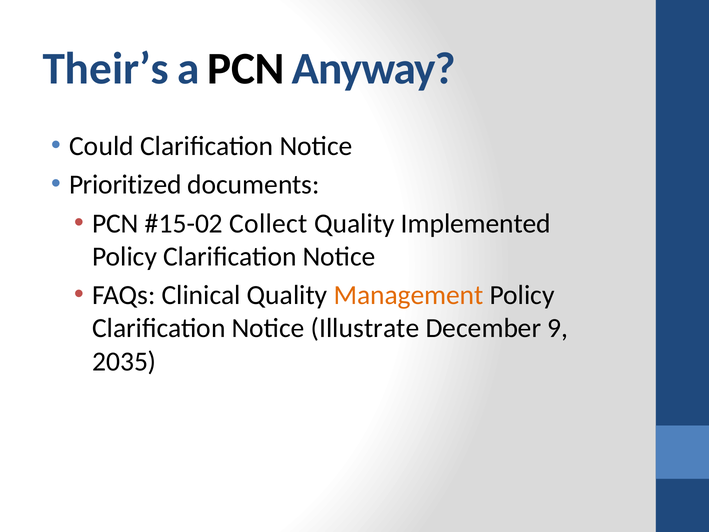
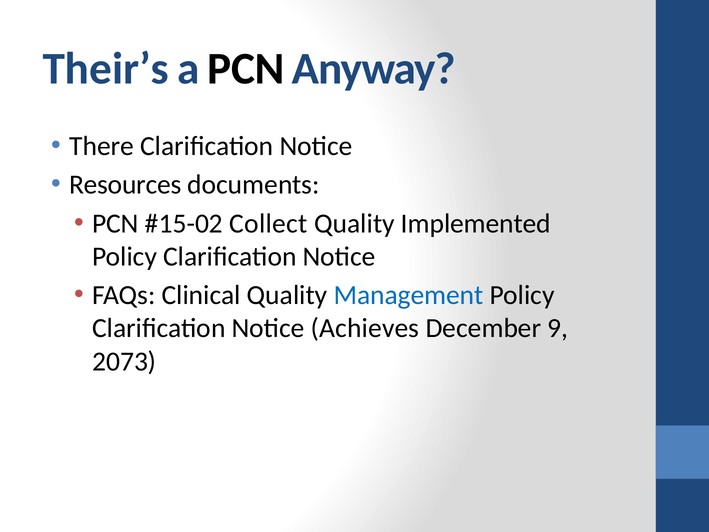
Could: Could -> There (102, 146)
Prioritized: Prioritized -> Resources (125, 185)
Management colour: orange -> blue (409, 295)
Illustrate: Illustrate -> Achieves (365, 328)
2035: 2035 -> 2073 (124, 361)
